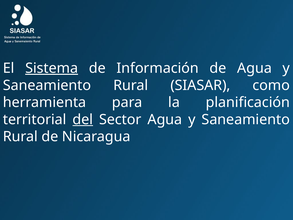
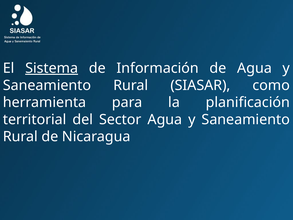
del underline: present -> none (83, 119)
